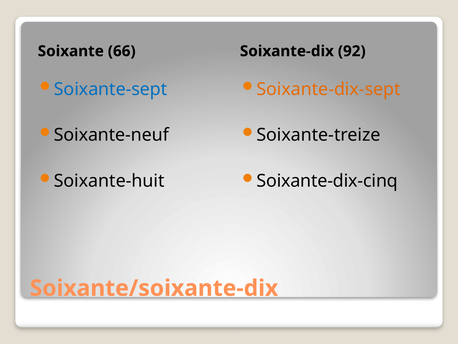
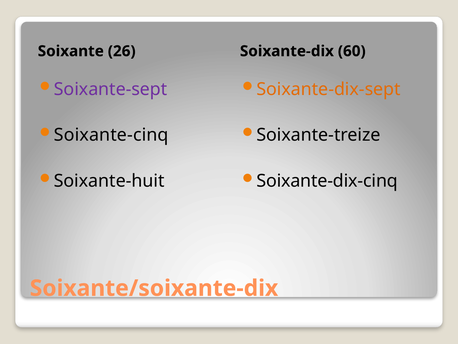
66: 66 -> 26 (122, 51)
92: 92 -> 60 (352, 51)
Soixante-sept colour: blue -> purple (111, 89)
Soixante-neuf: Soixante-neuf -> Soixante-cinq (111, 135)
